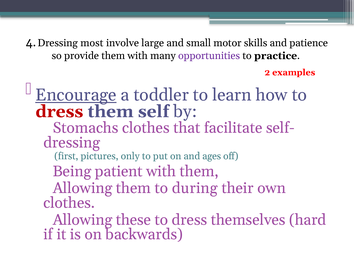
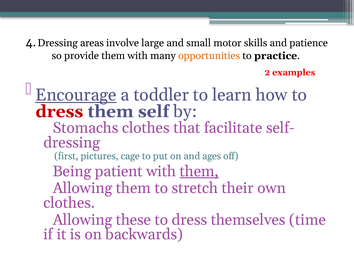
most: most -> areas (92, 43)
opportunities colour: purple -> orange (209, 56)
only: only -> cage (130, 156)
them underline: none -> present (199, 172)
during: during -> stretch (195, 189)
hard: hard -> time (308, 220)
